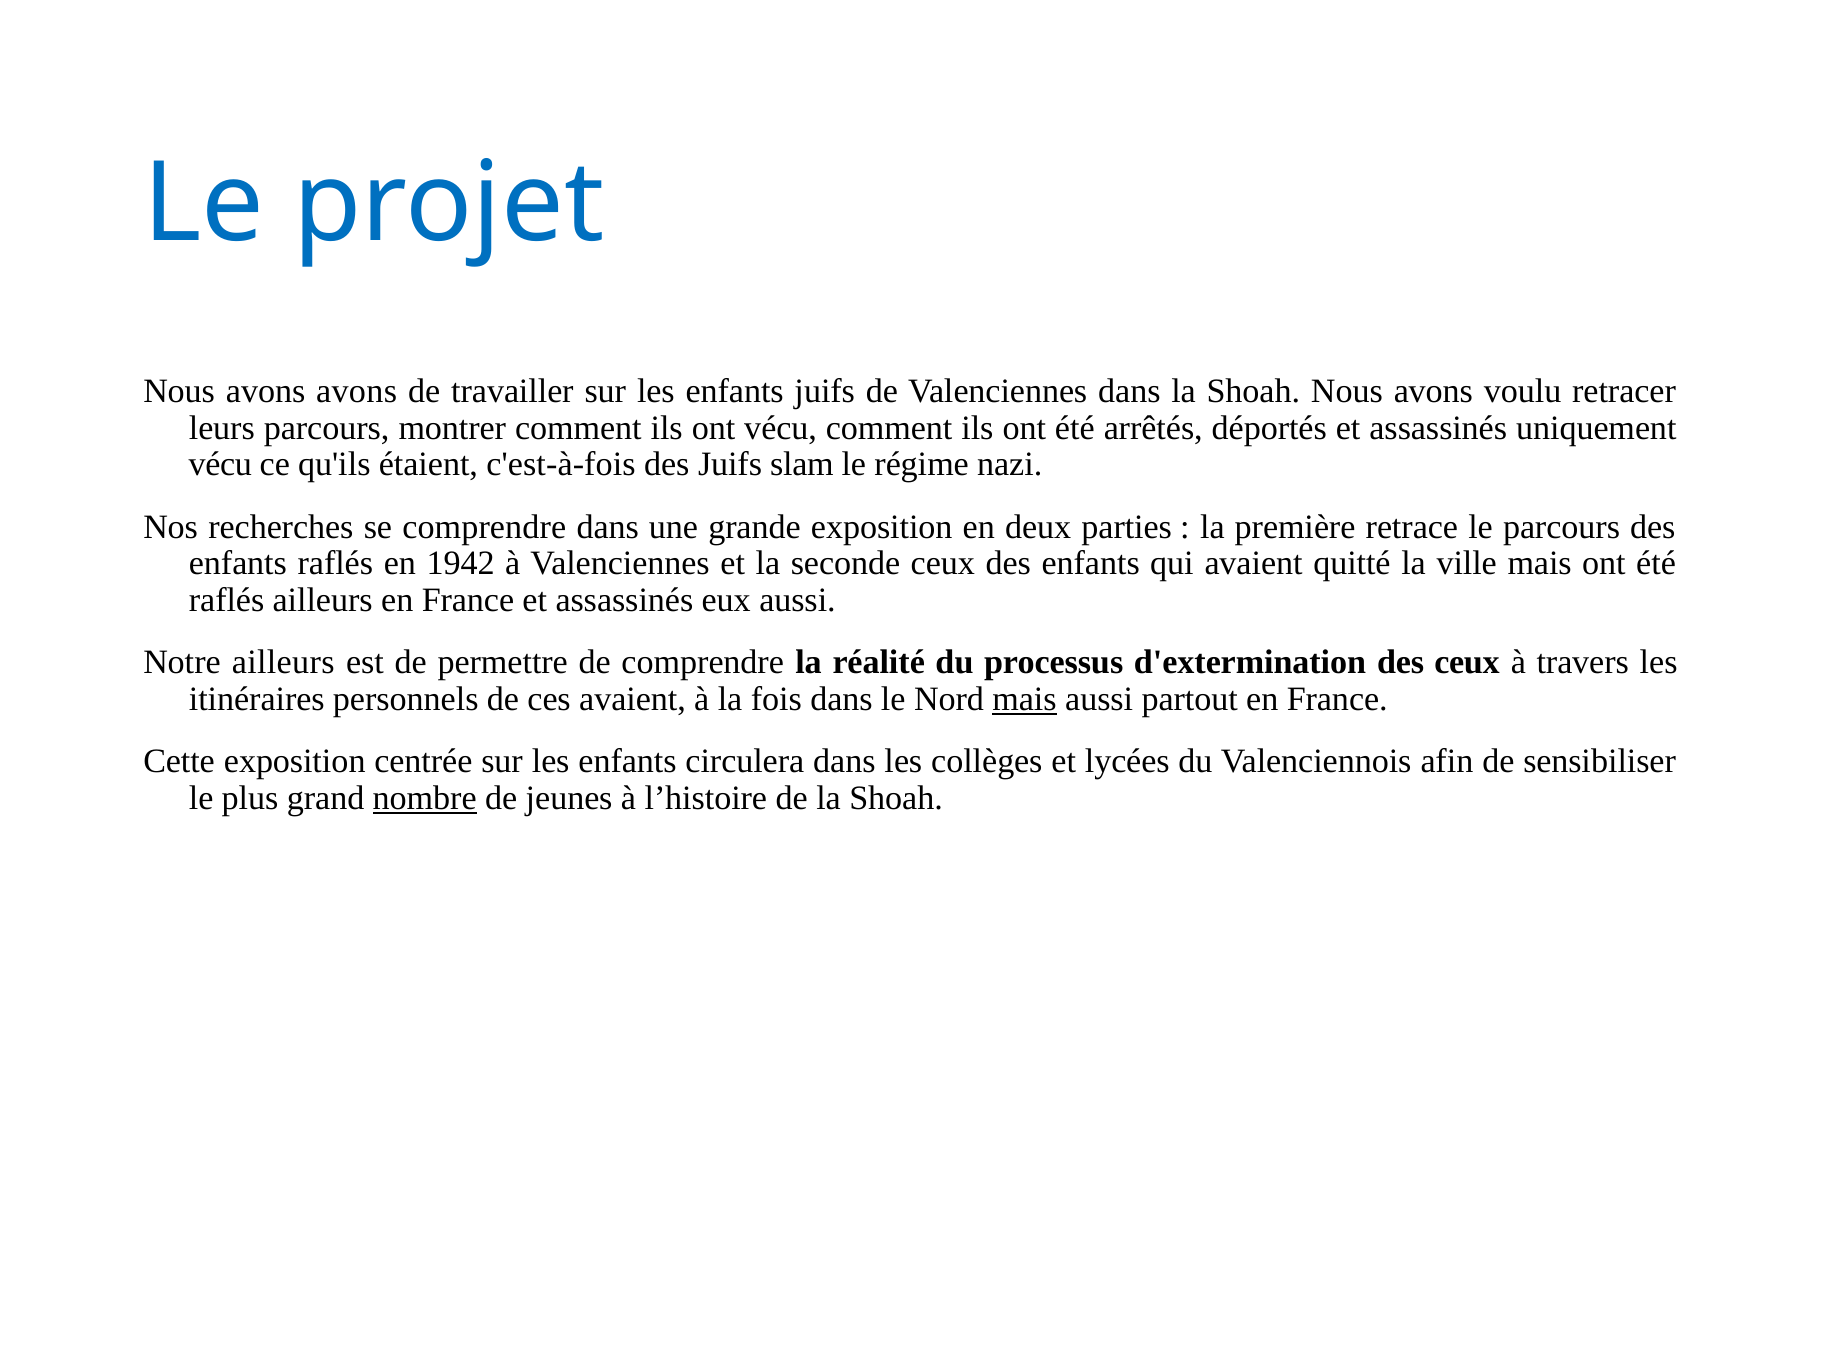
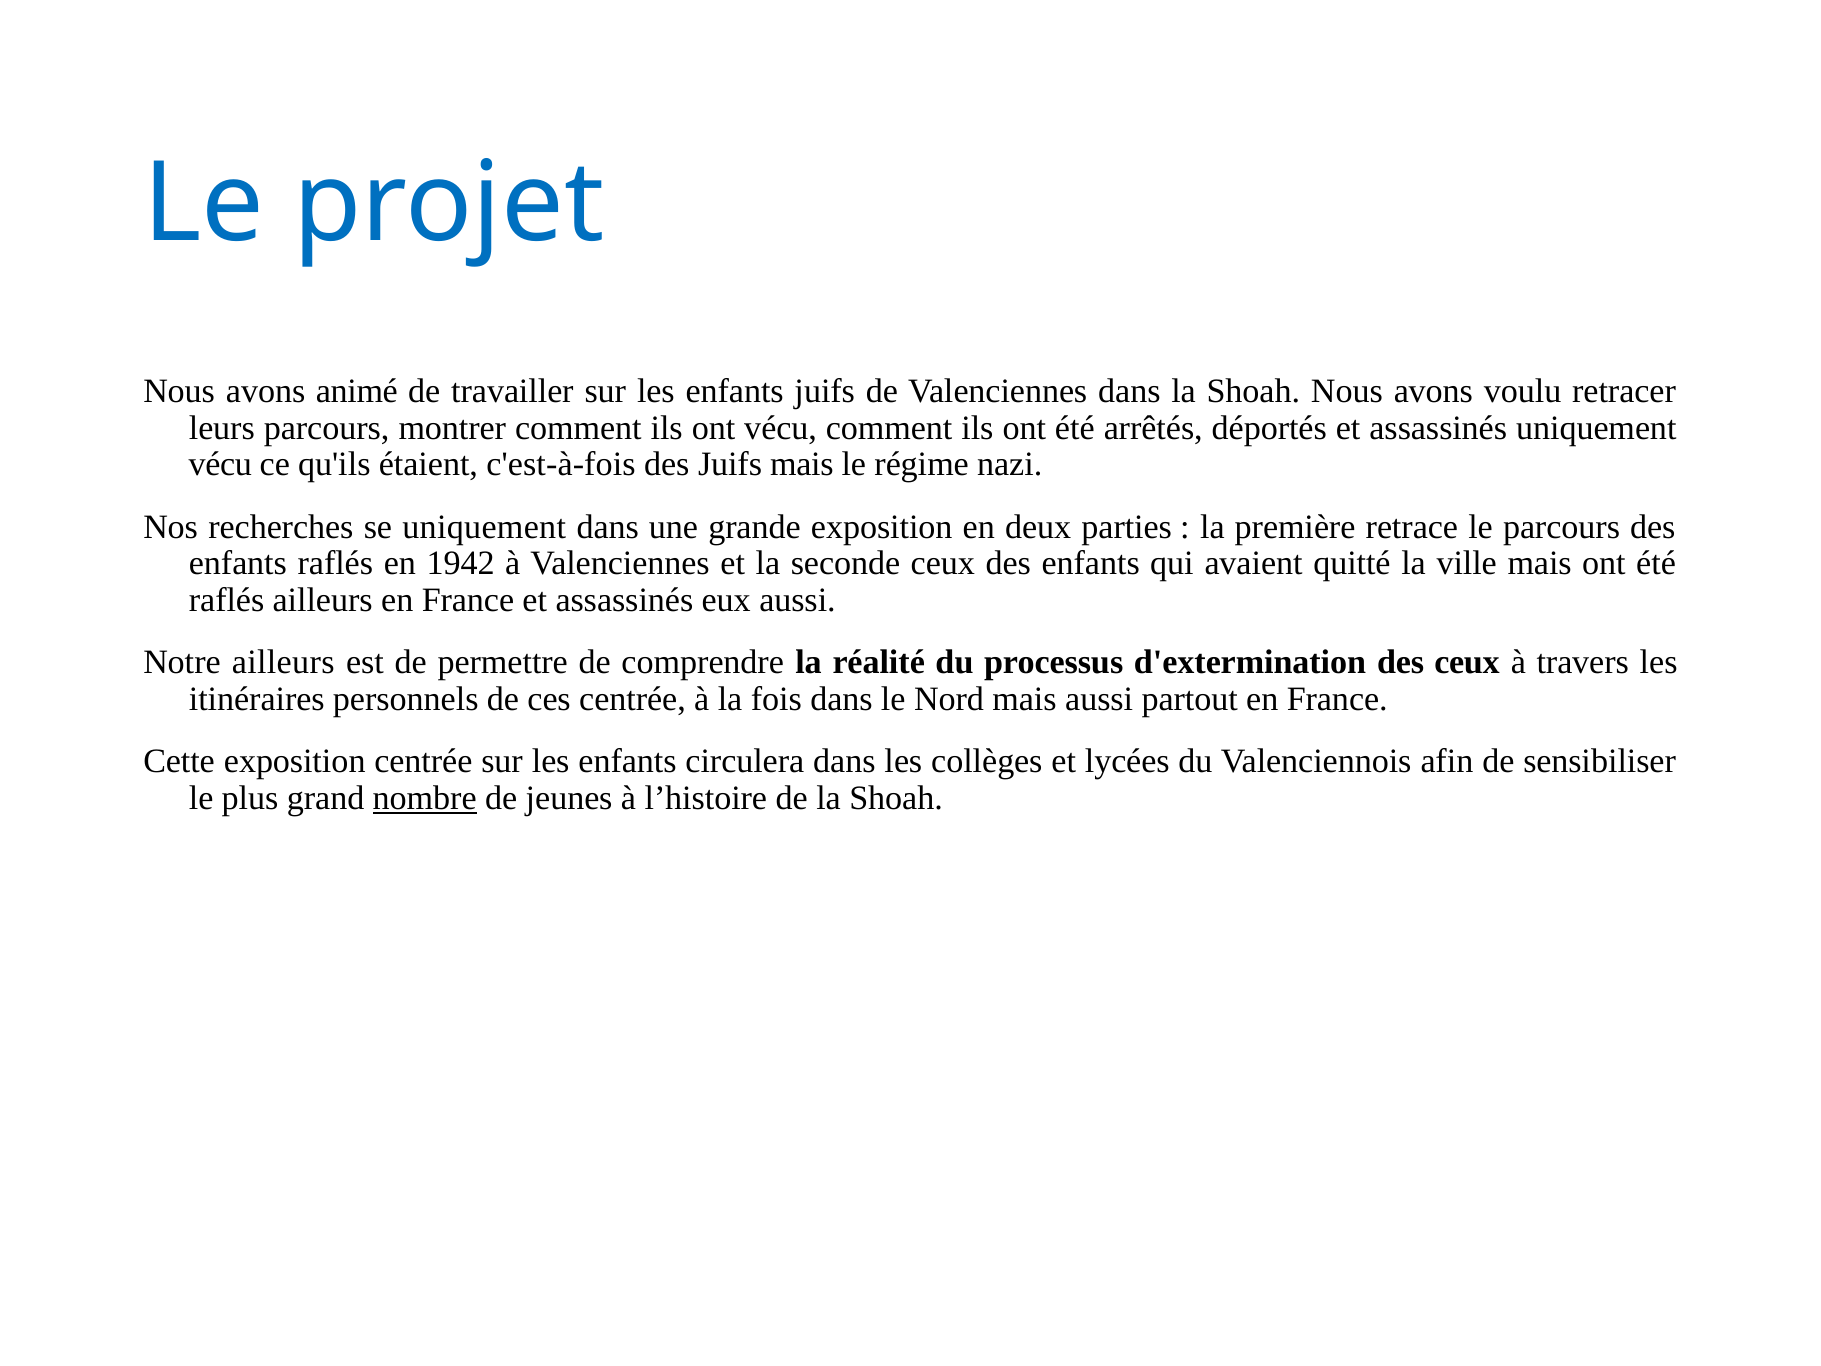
avons avons: avons -> animé (357, 391)
Juifs slam: slam -> mais (802, 465)
se comprendre: comprendre -> uniquement (484, 527)
ces avaient: avaient -> centrée (633, 699)
mais underline: present -> none (1024, 699)
